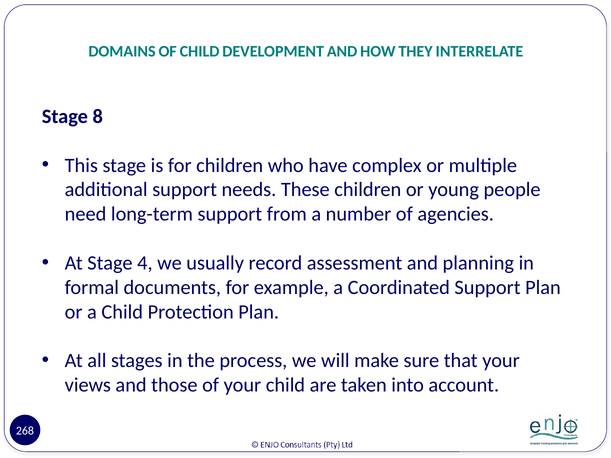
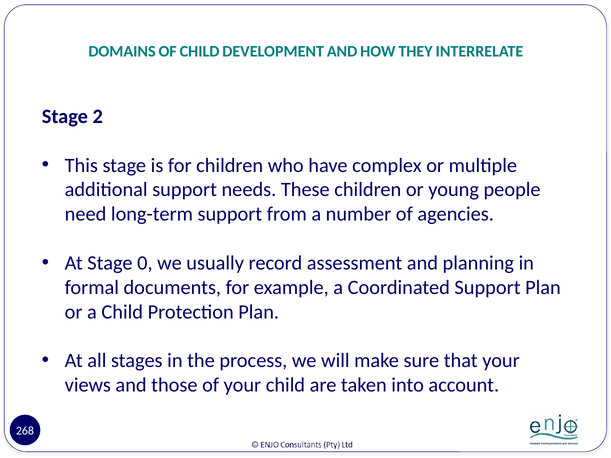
8: 8 -> 2 (98, 117)
4: 4 -> 0 (145, 263)
